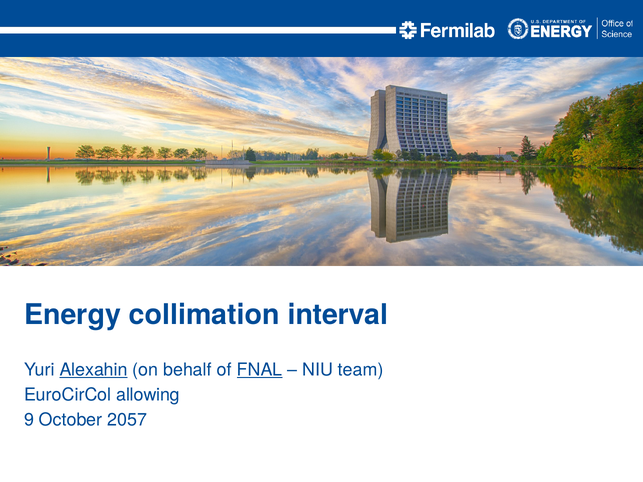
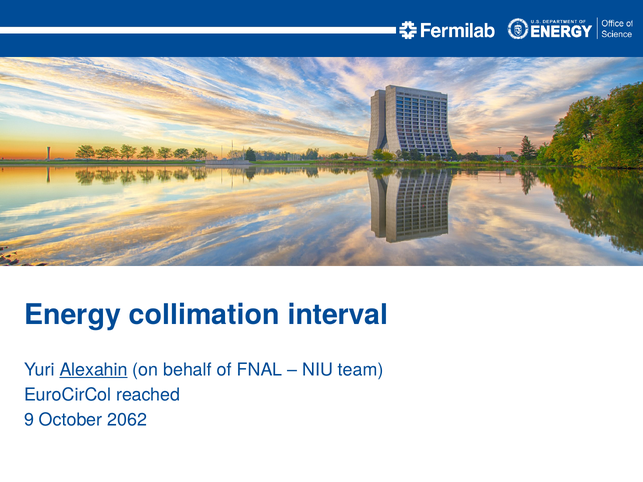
FNAL underline: present -> none (260, 370)
allowing: allowing -> reached (148, 395)
2057: 2057 -> 2062 (127, 420)
